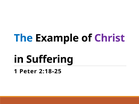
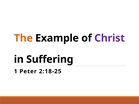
The colour: blue -> orange (23, 38)
